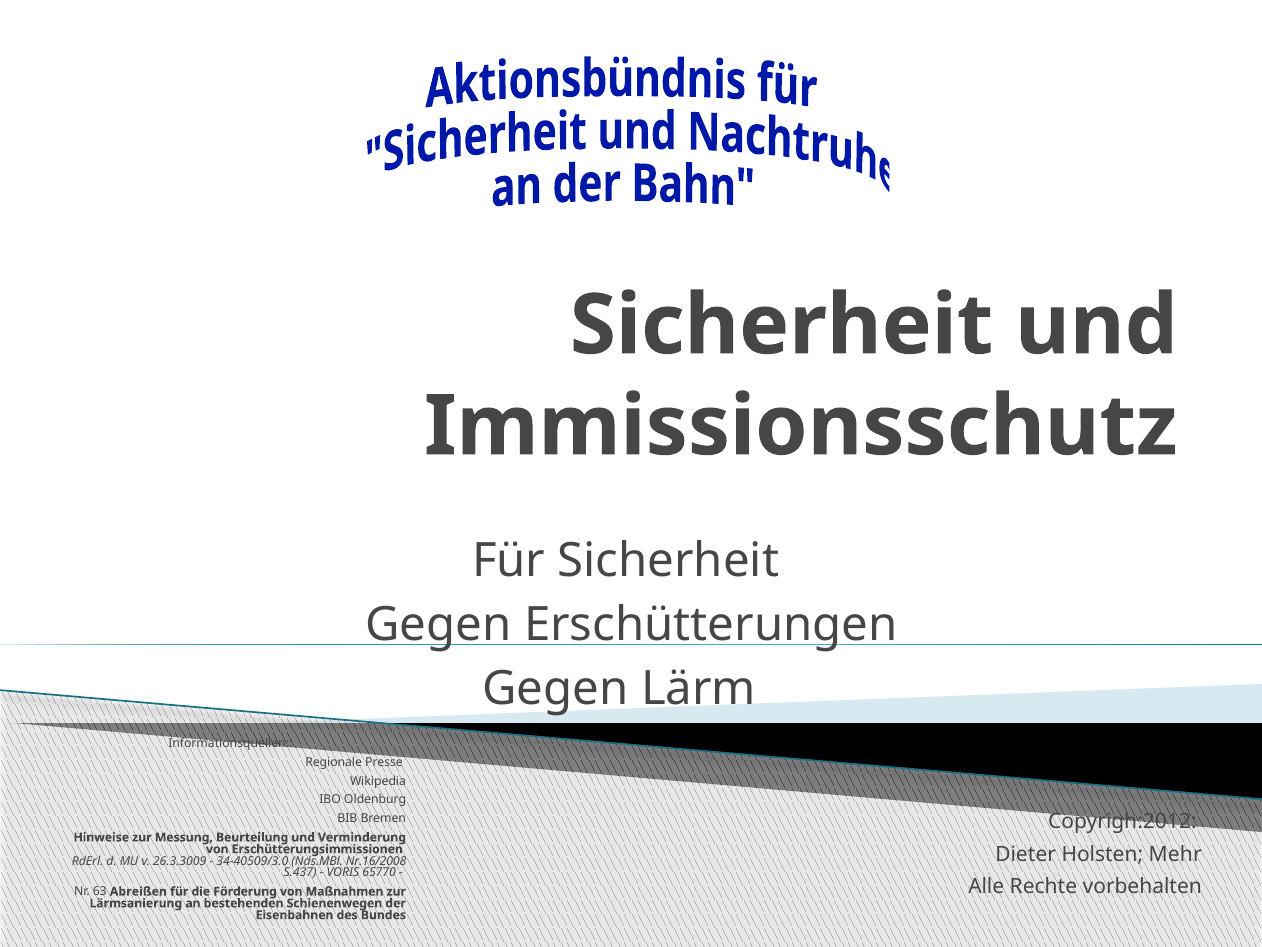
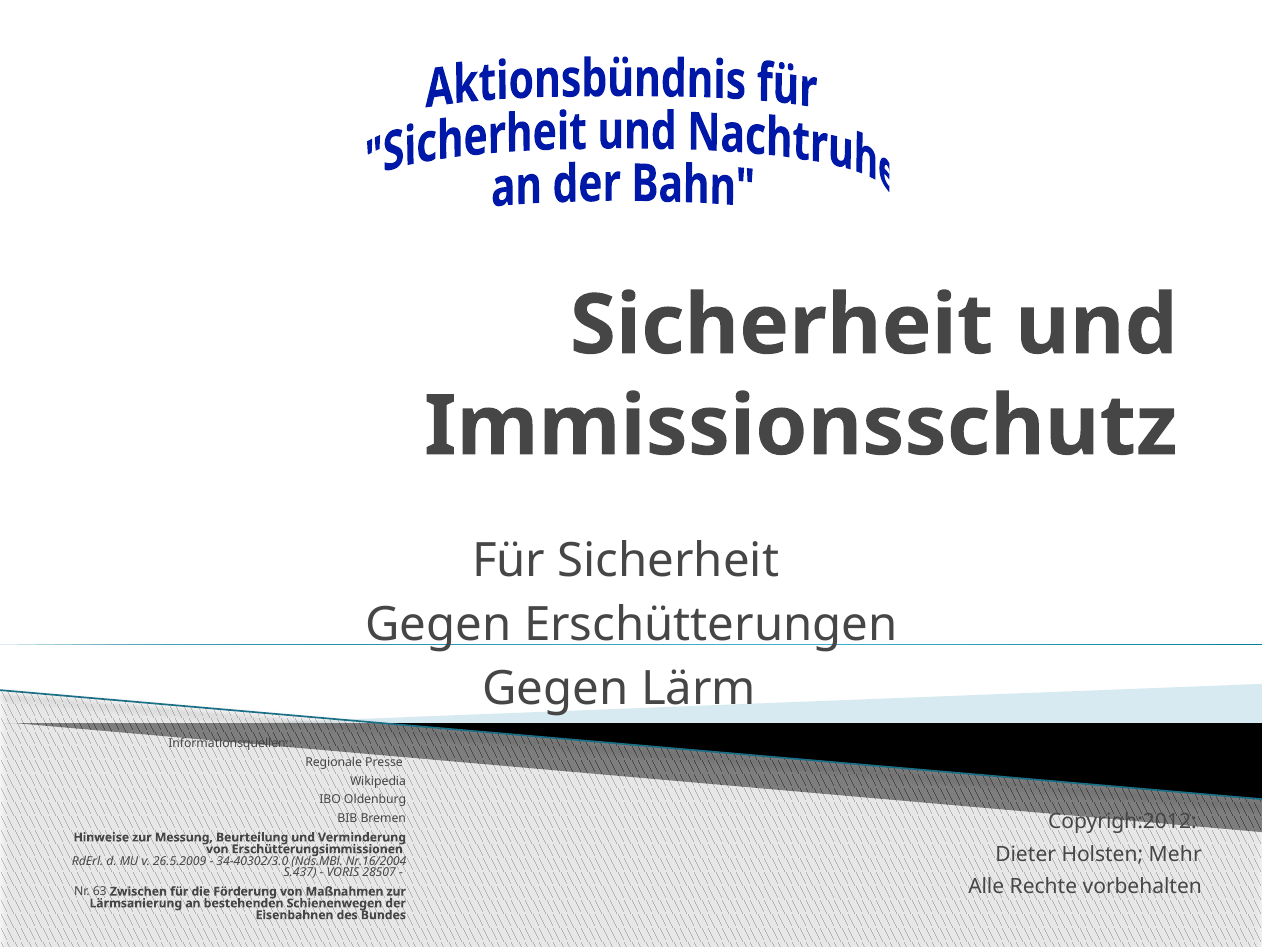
26.3.3009: 26.3.3009 -> 26.5.2009 (180, 861)
34-40509/3.0: 34-40509/3.0 -> 34-40302/3.0 (252, 861)
Nr.16/2008: Nr.16/2008 -> Nr.16/2004 (376, 861)
65770: 65770 -> 28507 (379, 872)
Abreißen: Abreißen -> Zwischen (138, 891)
